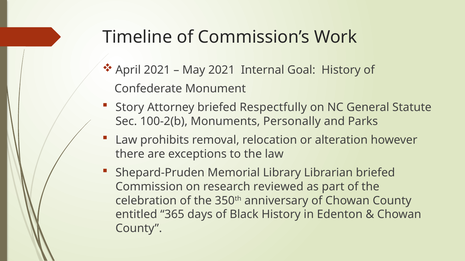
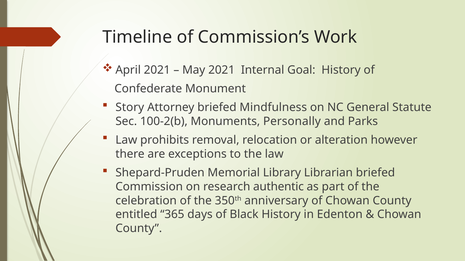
Respectfully: Respectfully -> Mindfulness (273, 108)
reviewed: reviewed -> authentic (278, 187)
